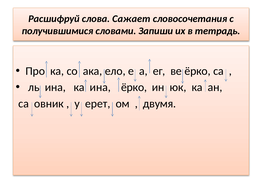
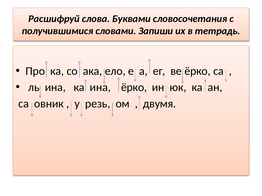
Сажает: Сажает -> Буквами (131, 19)
ерет: ерет -> резь (98, 104)
